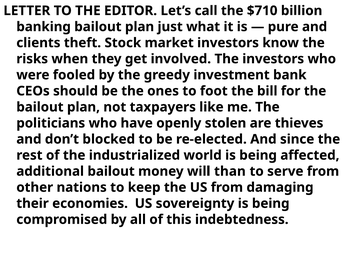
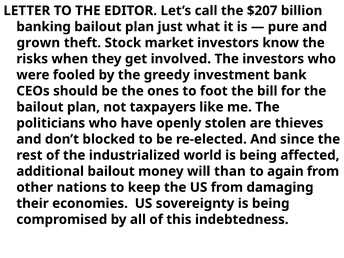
$710: $710 -> $207 (262, 11)
clients: clients -> grown (38, 43)
serve: serve -> again (285, 171)
